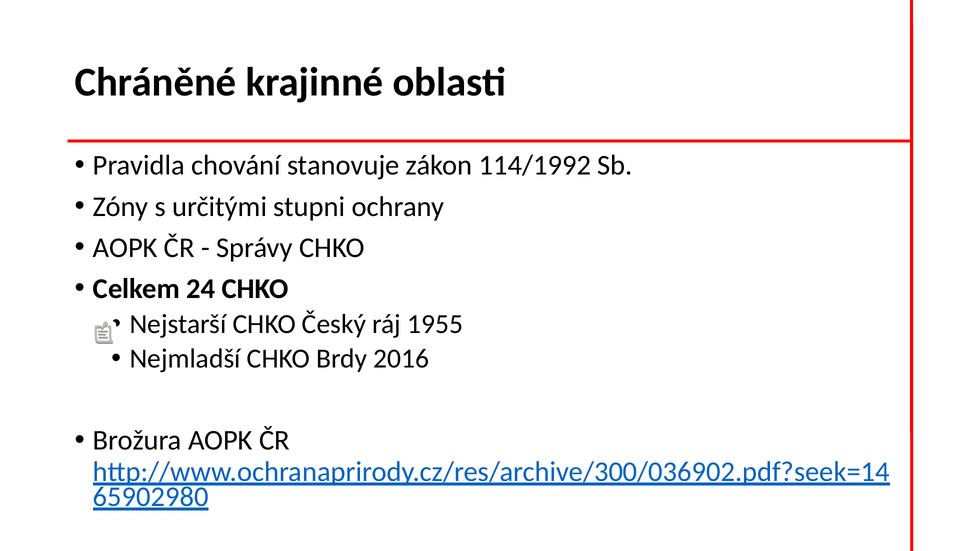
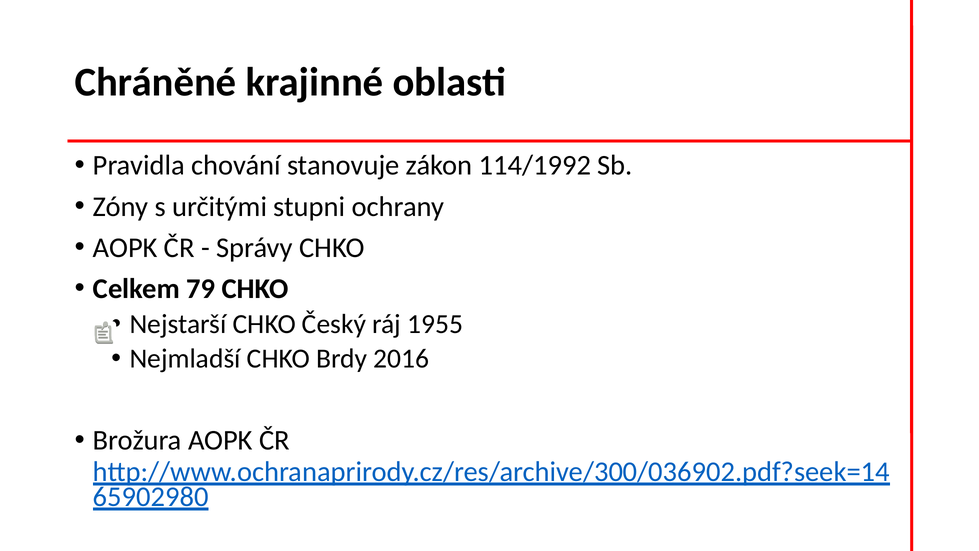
24: 24 -> 79 (201, 288)
